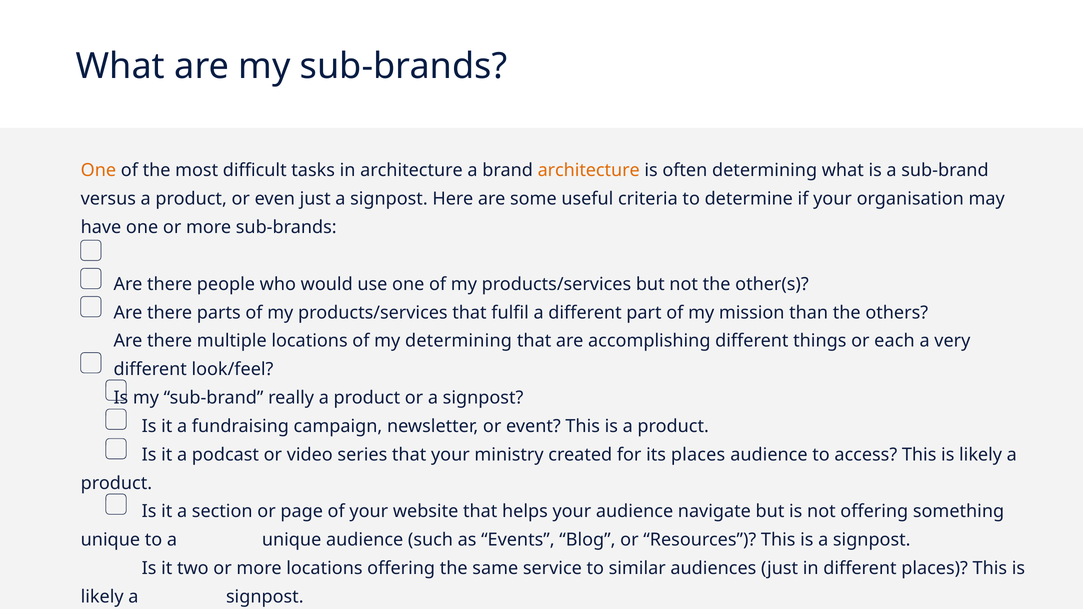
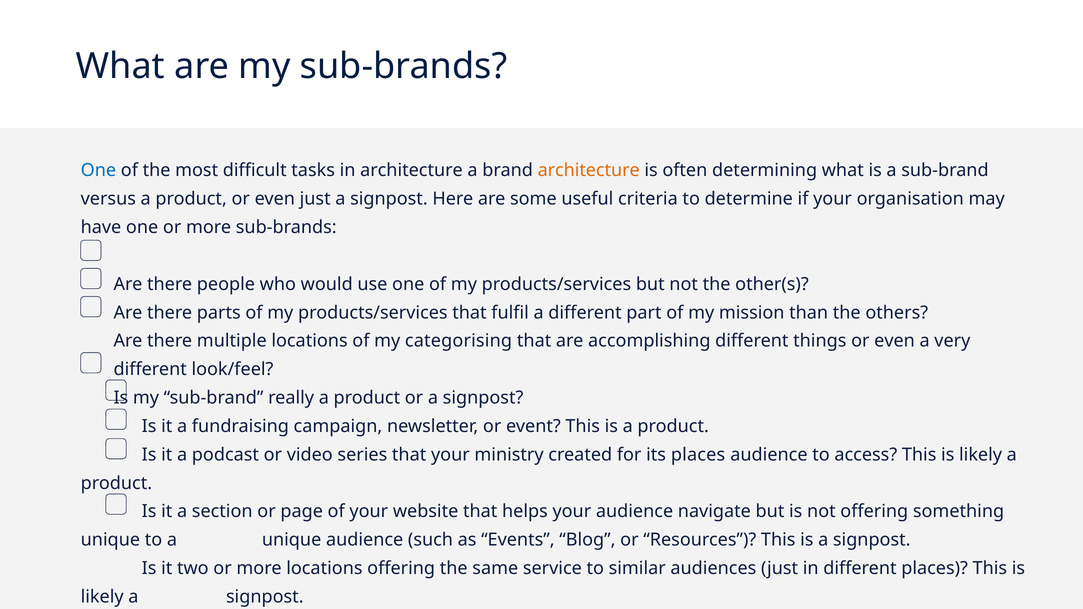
One colour: orange -> blue (98, 171)
my determining: determining -> categorising (459, 341)
things or each: each -> even (895, 341)
